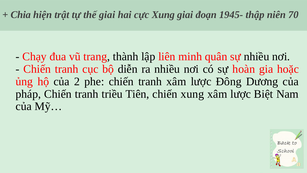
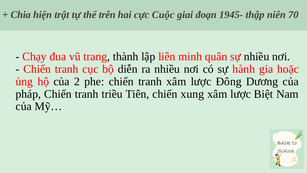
thế giai: giai -> trên (107, 15)
cực Xung: Xung -> Cuộc (163, 15)
hoàn: hoàn -> hành (244, 69)
